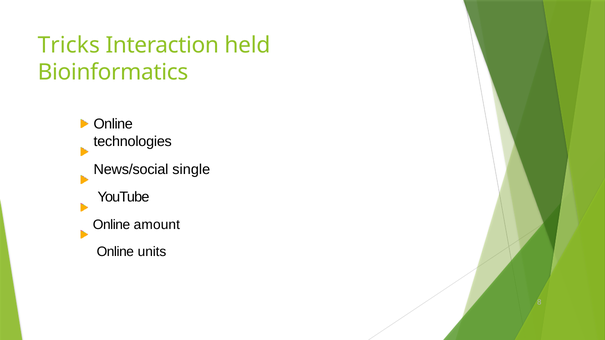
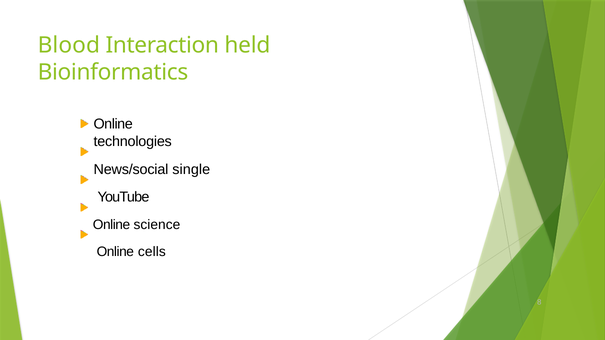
Tricks: Tricks -> Blood (69, 45)
amount: amount -> science (157, 225)
units: units -> cells (152, 252)
